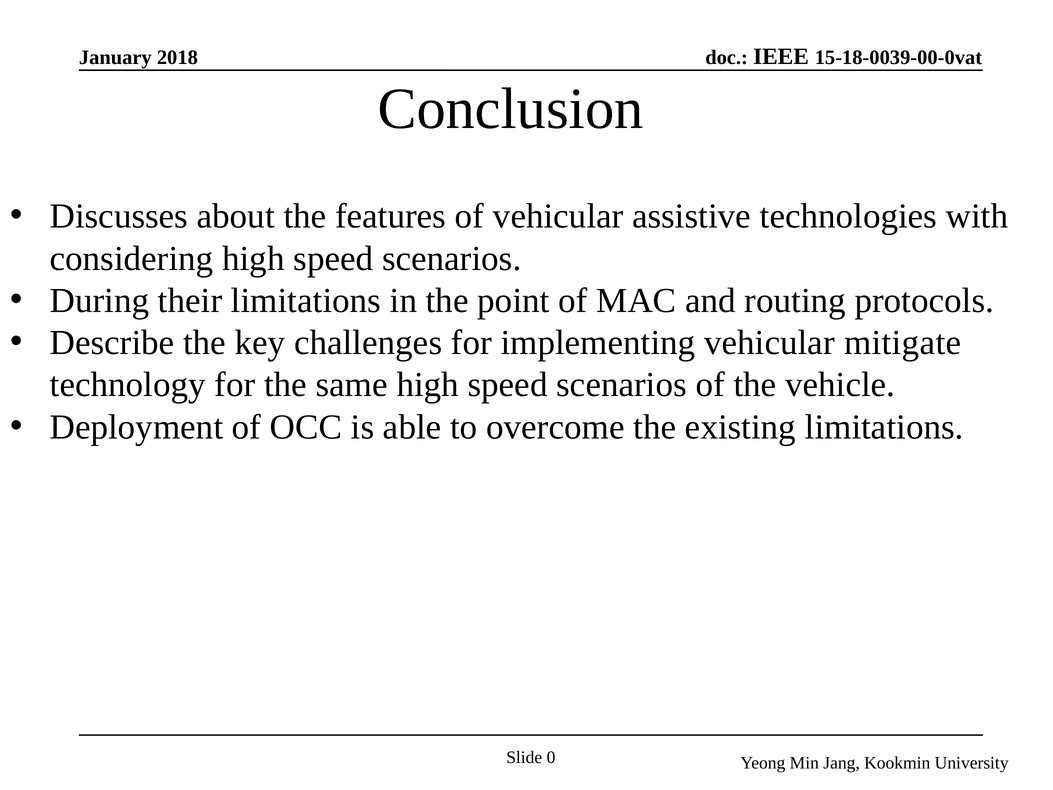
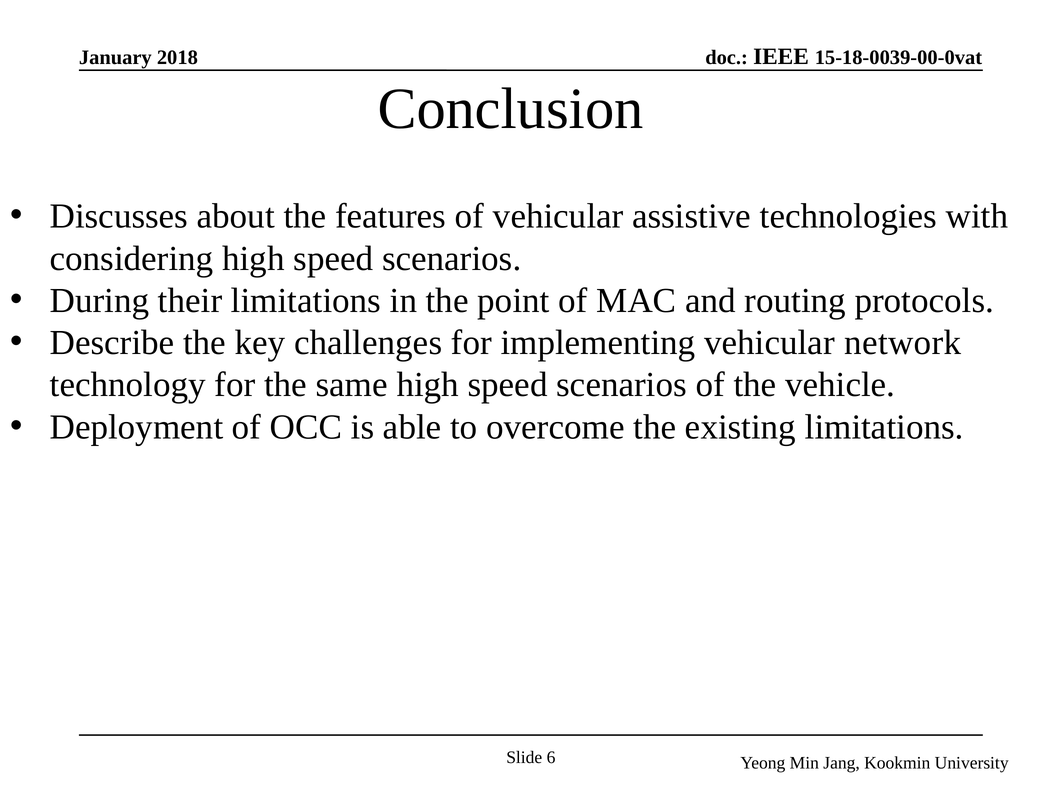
mitigate: mitigate -> network (903, 343)
0: 0 -> 6 (551, 757)
